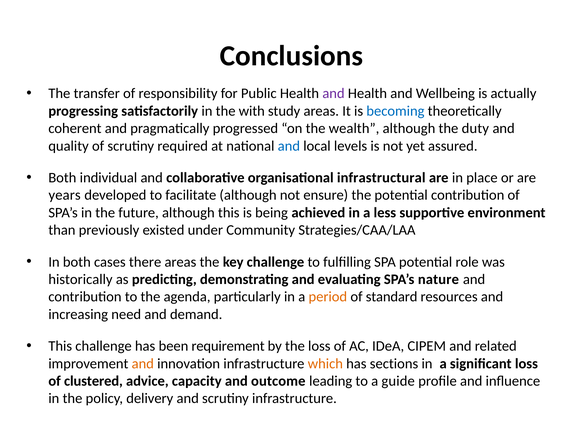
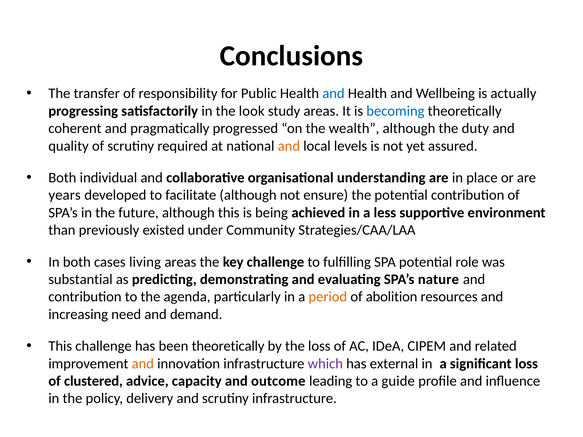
and colour: purple -> blue (333, 94)
with: with -> look (252, 111)
and colour: blue -> orange (289, 146)
infrastructural: infrastructural -> understanding (381, 178)
there: there -> living (145, 262)
historically: historically -> substantial (80, 280)
standard: standard -> abolition (392, 297)
been requirement: requirement -> theoretically (228, 346)
which colour: orange -> purple (325, 364)
sections: sections -> external (394, 364)
